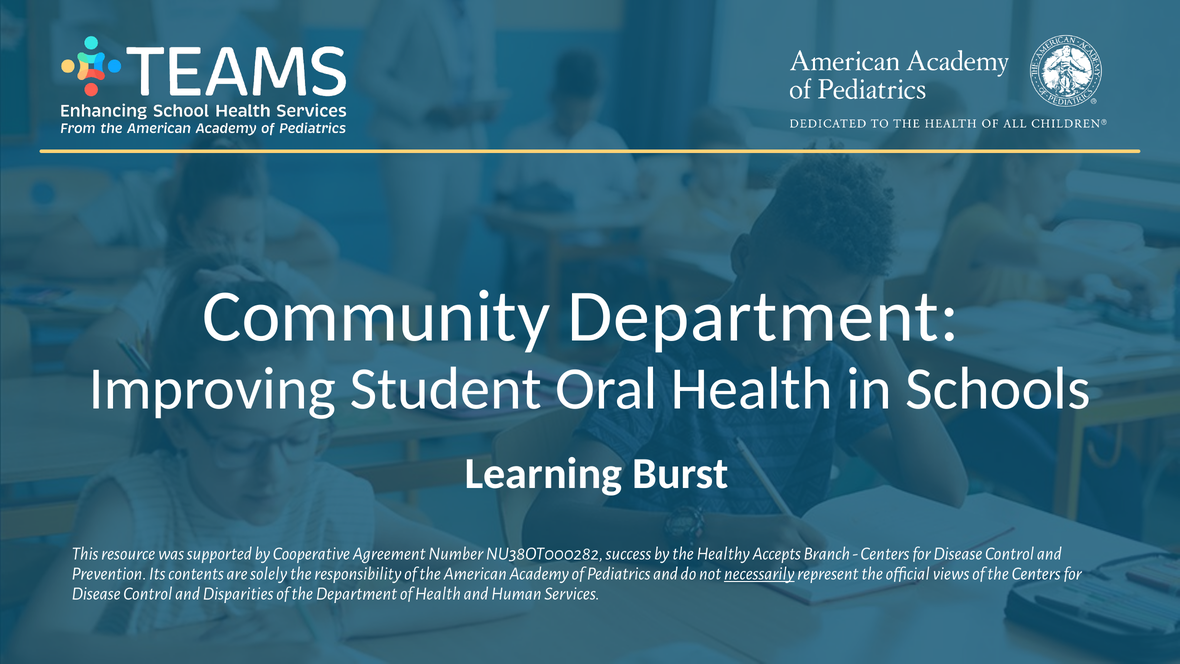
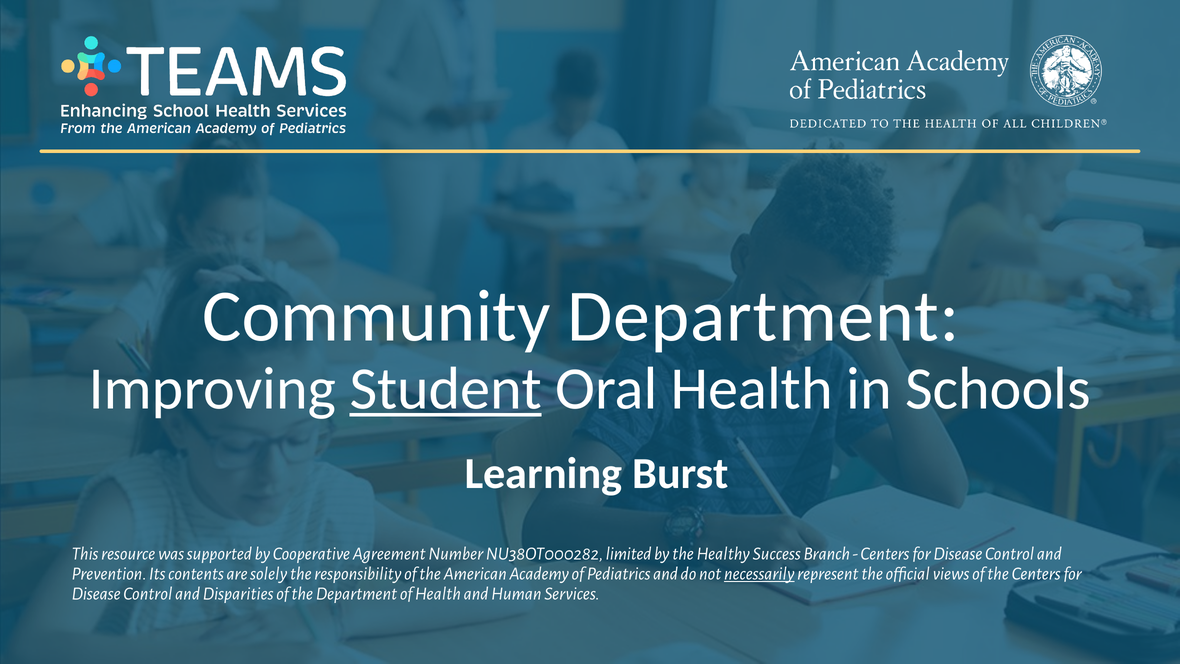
Student underline: none -> present (446, 389)
success: success -> limited (629, 554)
Accepts: Accepts -> Success (777, 554)
